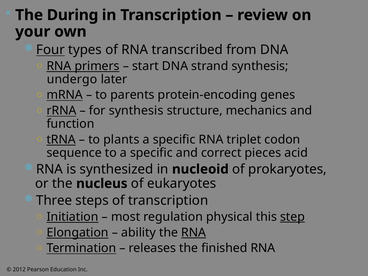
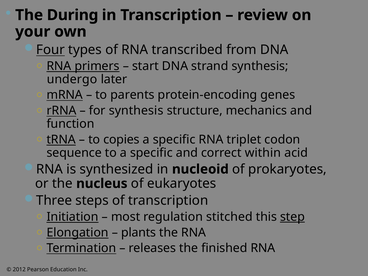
plants: plants -> copies (121, 140)
pieces: pieces -> within (263, 153)
physical: physical -> stitched (229, 217)
ability: ability -> plants (139, 232)
RNA underline: present -> none (194, 232)
